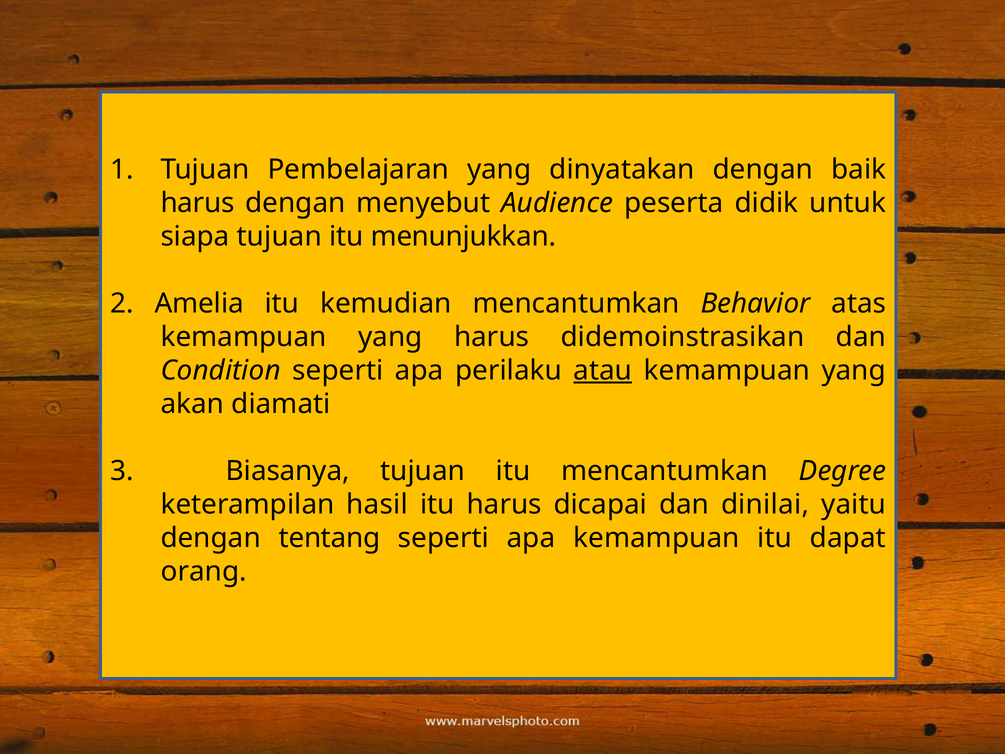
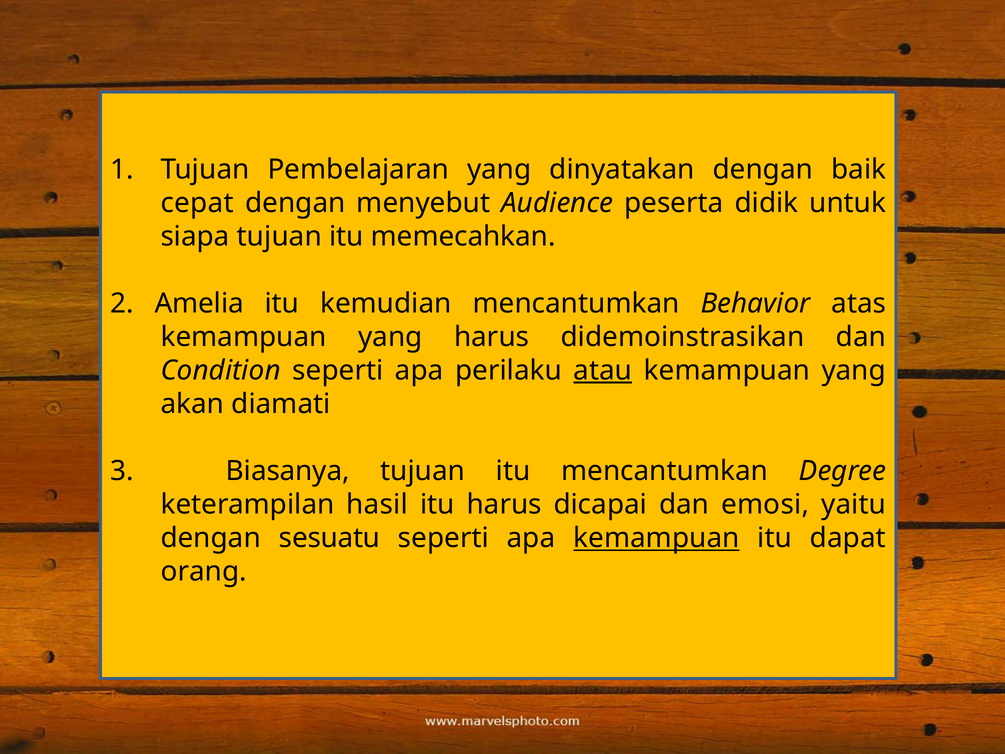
harus: harus -> cepat (197, 203)
menunjukkan: menunjukkan -> memecahkan (463, 236)
dinilai: dinilai -> emosi (765, 504)
tentang: tentang -> sesuatu (330, 538)
kemampuan underline: none -> present (656, 538)
